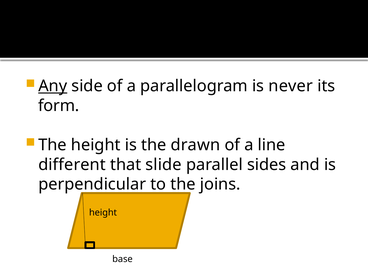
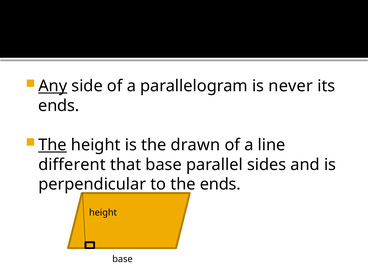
form: form -> ends (59, 106)
The underline: none -> present (52, 145)
that slide: slide -> base (164, 165)
joins: joins -> ends (220, 184)
